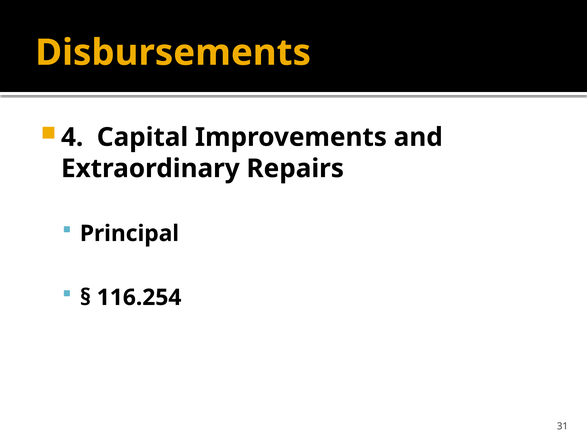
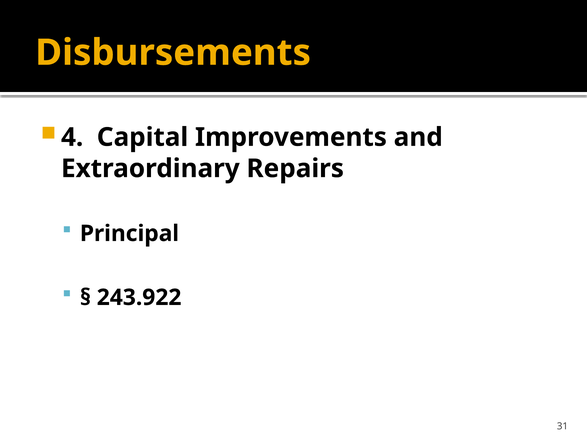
116.254: 116.254 -> 243.922 (139, 298)
